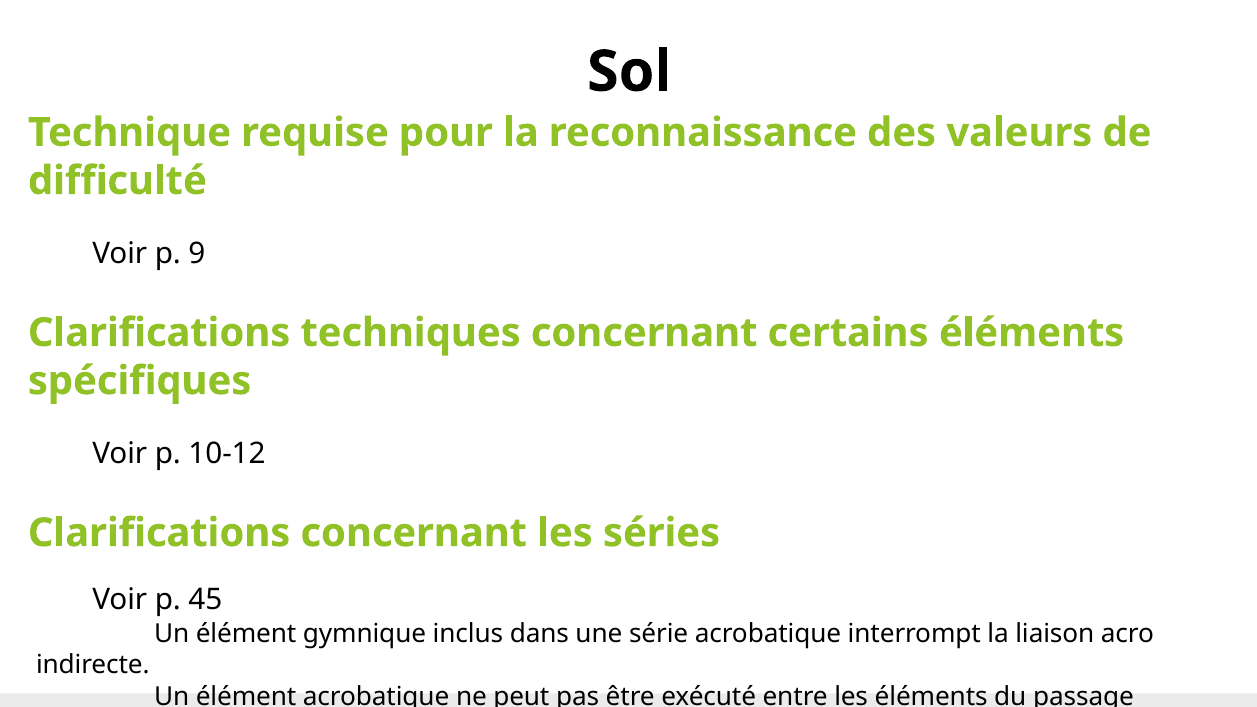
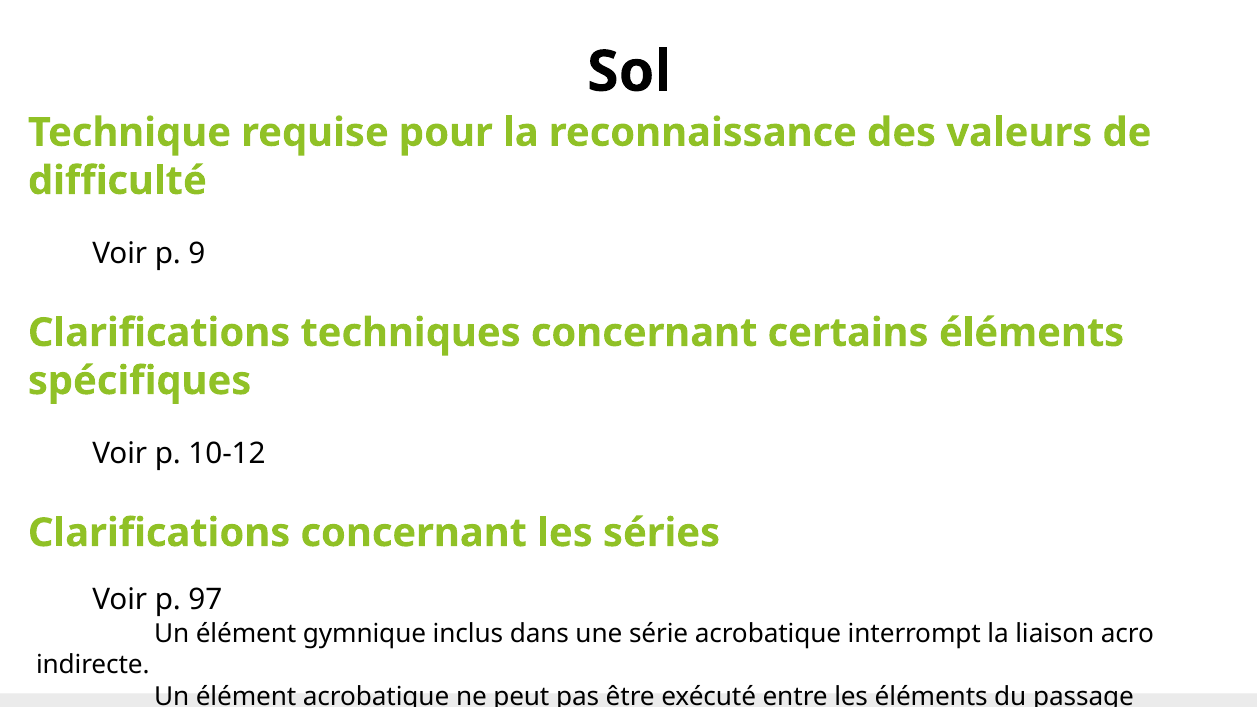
45: 45 -> 97 (205, 600)
